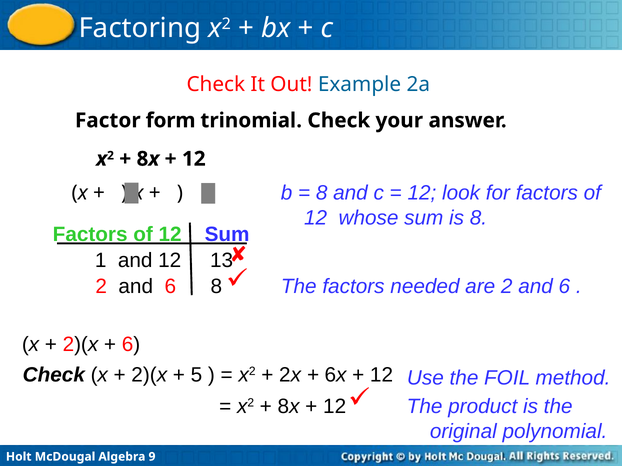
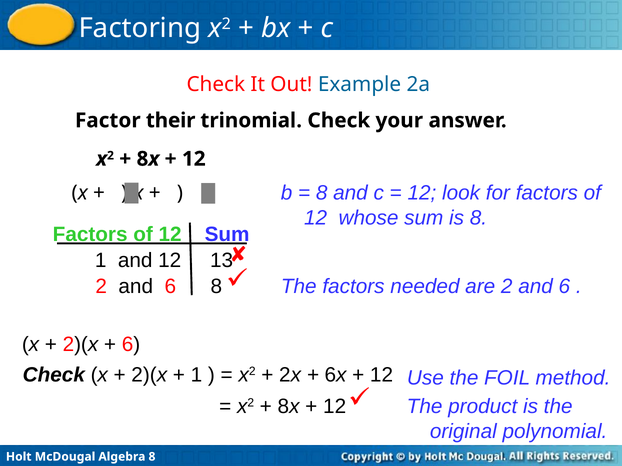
form: form -> their (171, 121)
5: 5 -> 1 (196, 375)
9: 9 -> 8 (152, 457)
